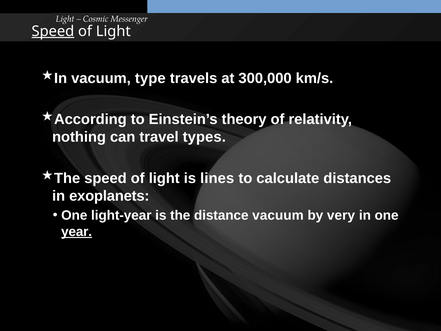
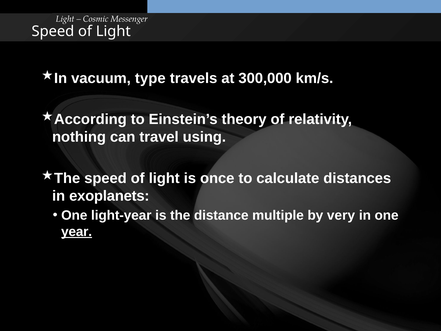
Speed underline: present -> none (53, 31)
types: types -> using (204, 137)
lines: lines -> once (217, 178)
distance vacuum: vacuum -> multiple (278, 215)
